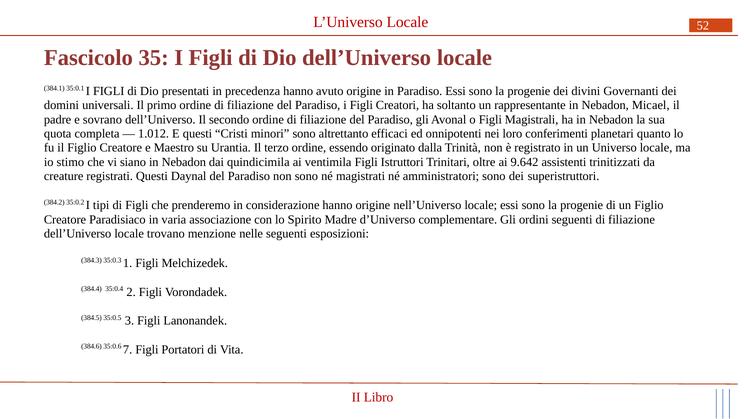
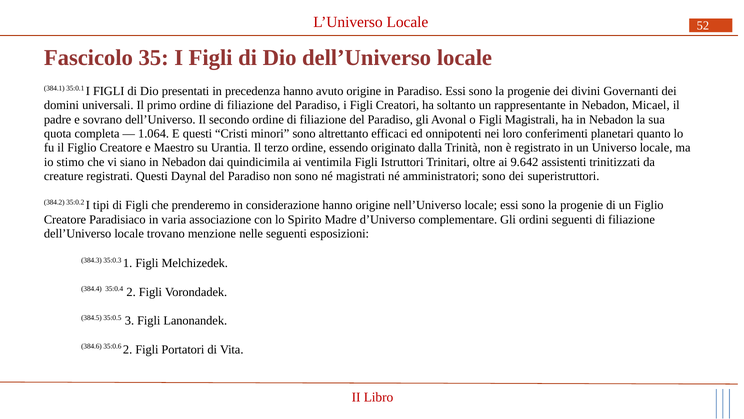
1.012: 1.012 -> 1.064 (154, 134)
35:0.6 7: 7 -> 2 (128, 349)
